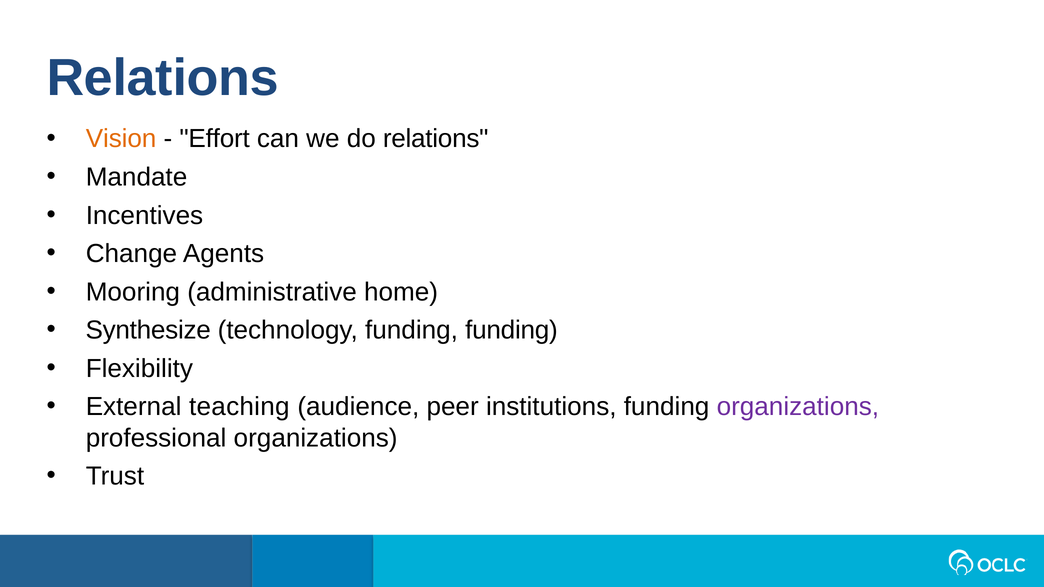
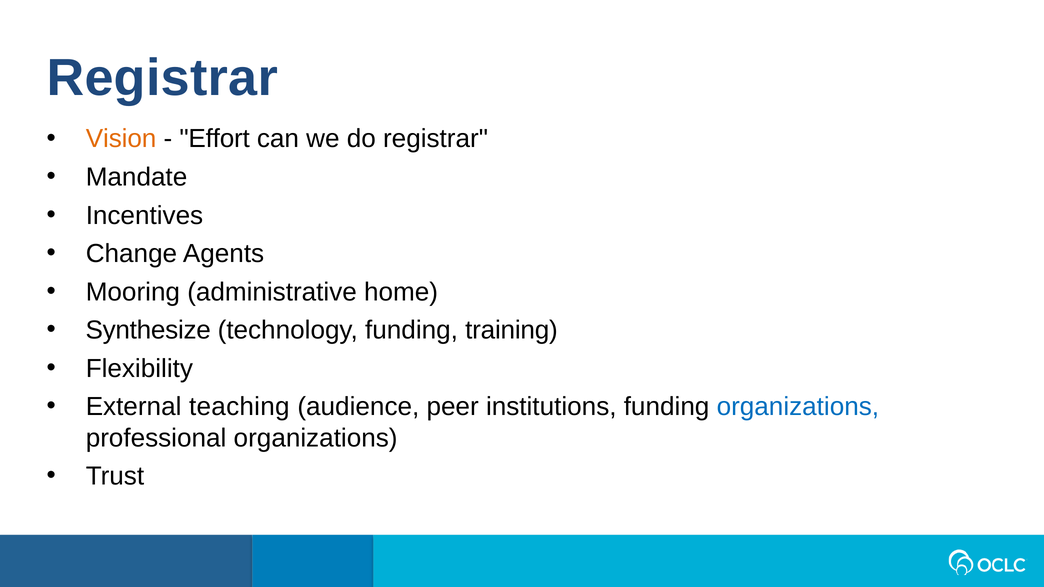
Relations: Relations -> Registrar (162, 78)
do relations: relations -> registrar (436, 139)
funding funding: funding -> training (511, 330)
organizations colour: purple -> blue (798, 407)
